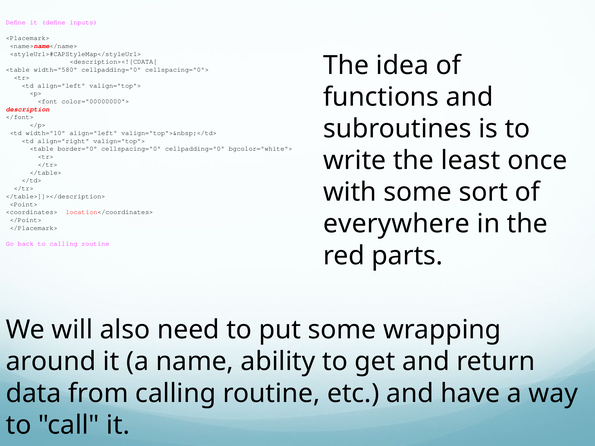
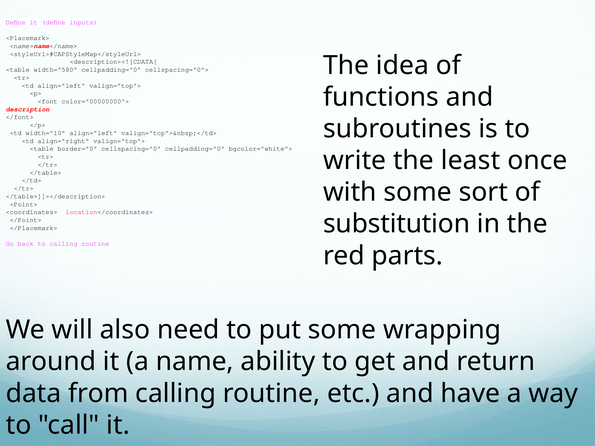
everywhere: everywhere -> substitution (397, 224)
